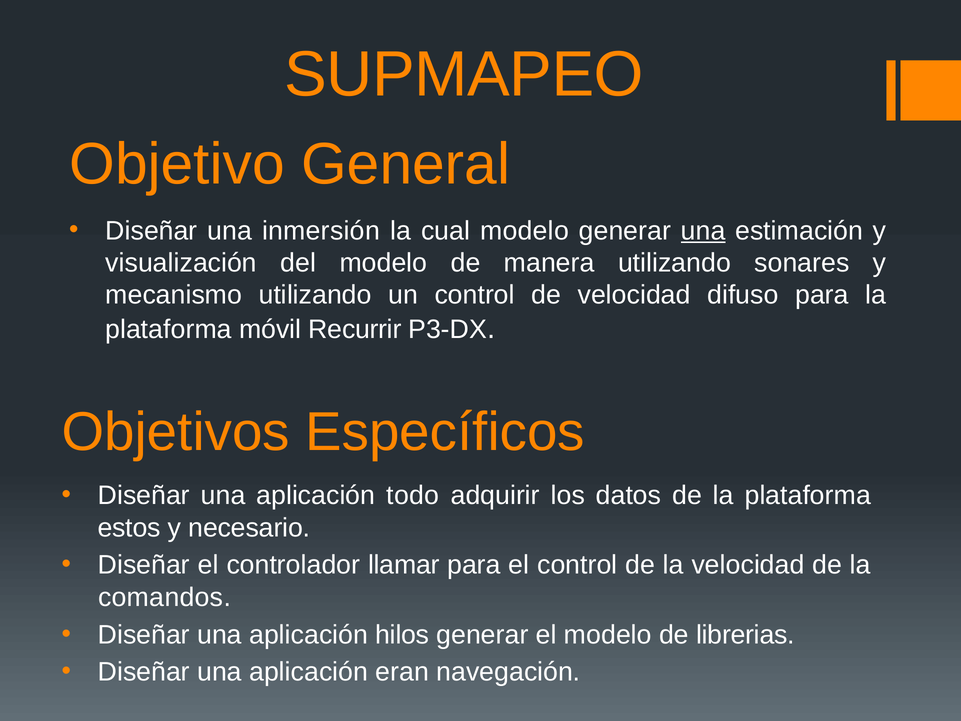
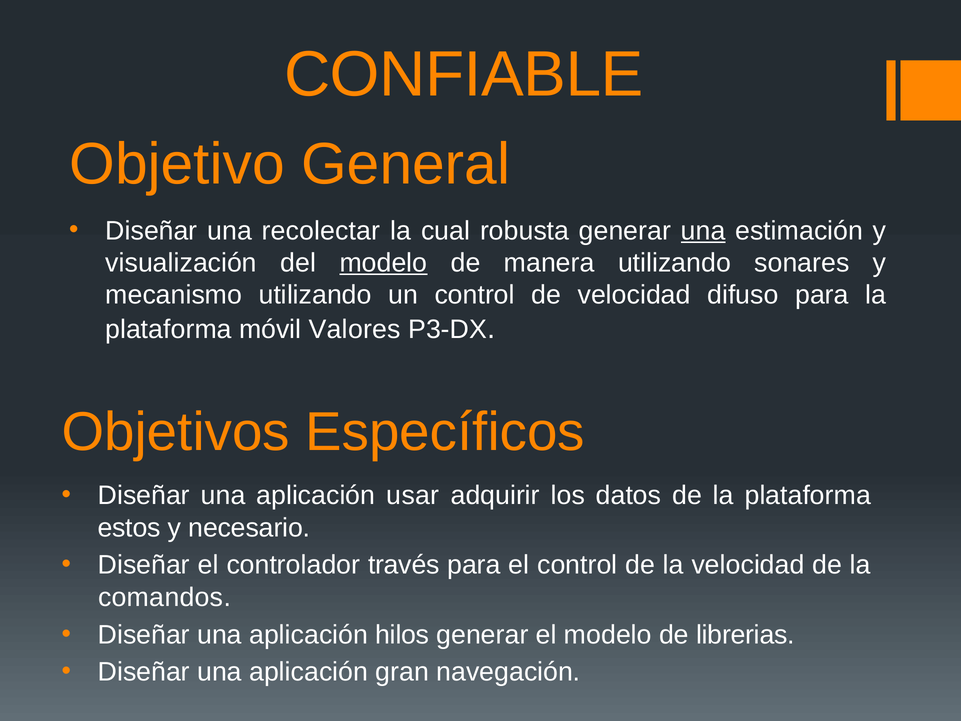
SUPMAPEO: SUPMAPEO -> CONFIABLE (464, 75)
inmersión: inmersión -> recolectar (321, 231)
cual modelo: modelo -> robusta (525, 231)
modelo underline: none -> present (383, 263)
Recurrir: Recurrir -> Valores (355, 329)
todo: todo -> usar (413, 495)
llamar: llamar -> través (404, 565)
eran: eran -> gran (402, 672)
